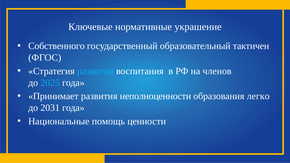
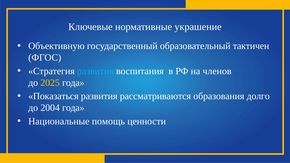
Собственного: Собственного -> Объективную (56, 46)
2025 colour: light blue -> yellow (50, 83)
Принимает: Принимает -> Показаться (53, 96)
неполноценности: неполноценности -> рассматриваются (155, 96)
легко: легко -> долго (258, 96)
2031: 2031 -> 2004 (50, 108)
